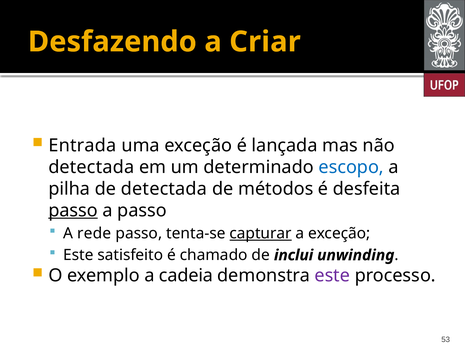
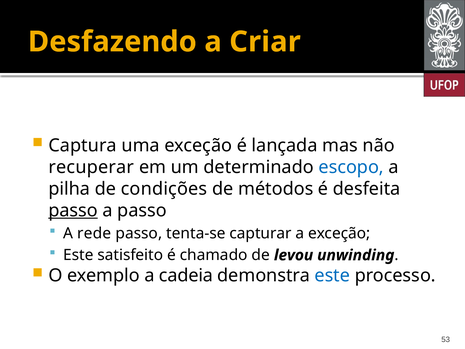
Entrada: Entrada -> Captura (83, 145)
detectada: detectada -> recuperar (91, 167)
de detectada: detectada -> condições (164, 189)
capturar underline: present -> none (261, 233)
inclui: inclui -> levou (294, 255)
este colour: purple -> blue (332, 275)
